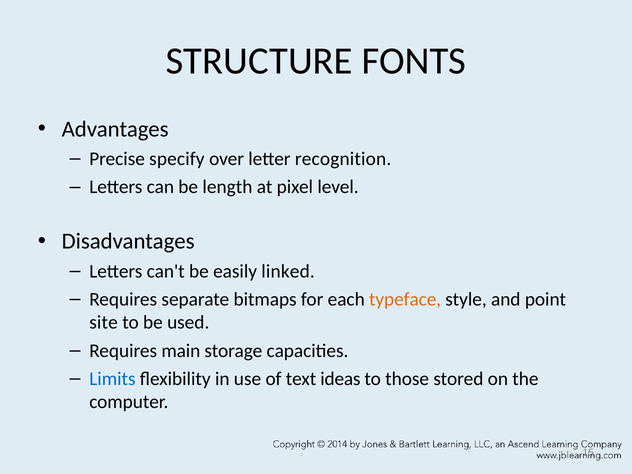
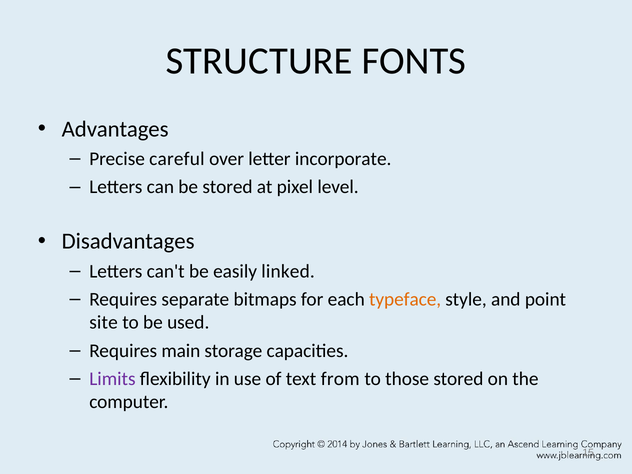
specify: specify -> careful (177, 159)
recognition: recognition -> incorporate (343, 159)
be length: length -> stored (227, 187)
Limits colour: blue -> purple (112, 379)
ideas: ideas -> from (340, 379)
